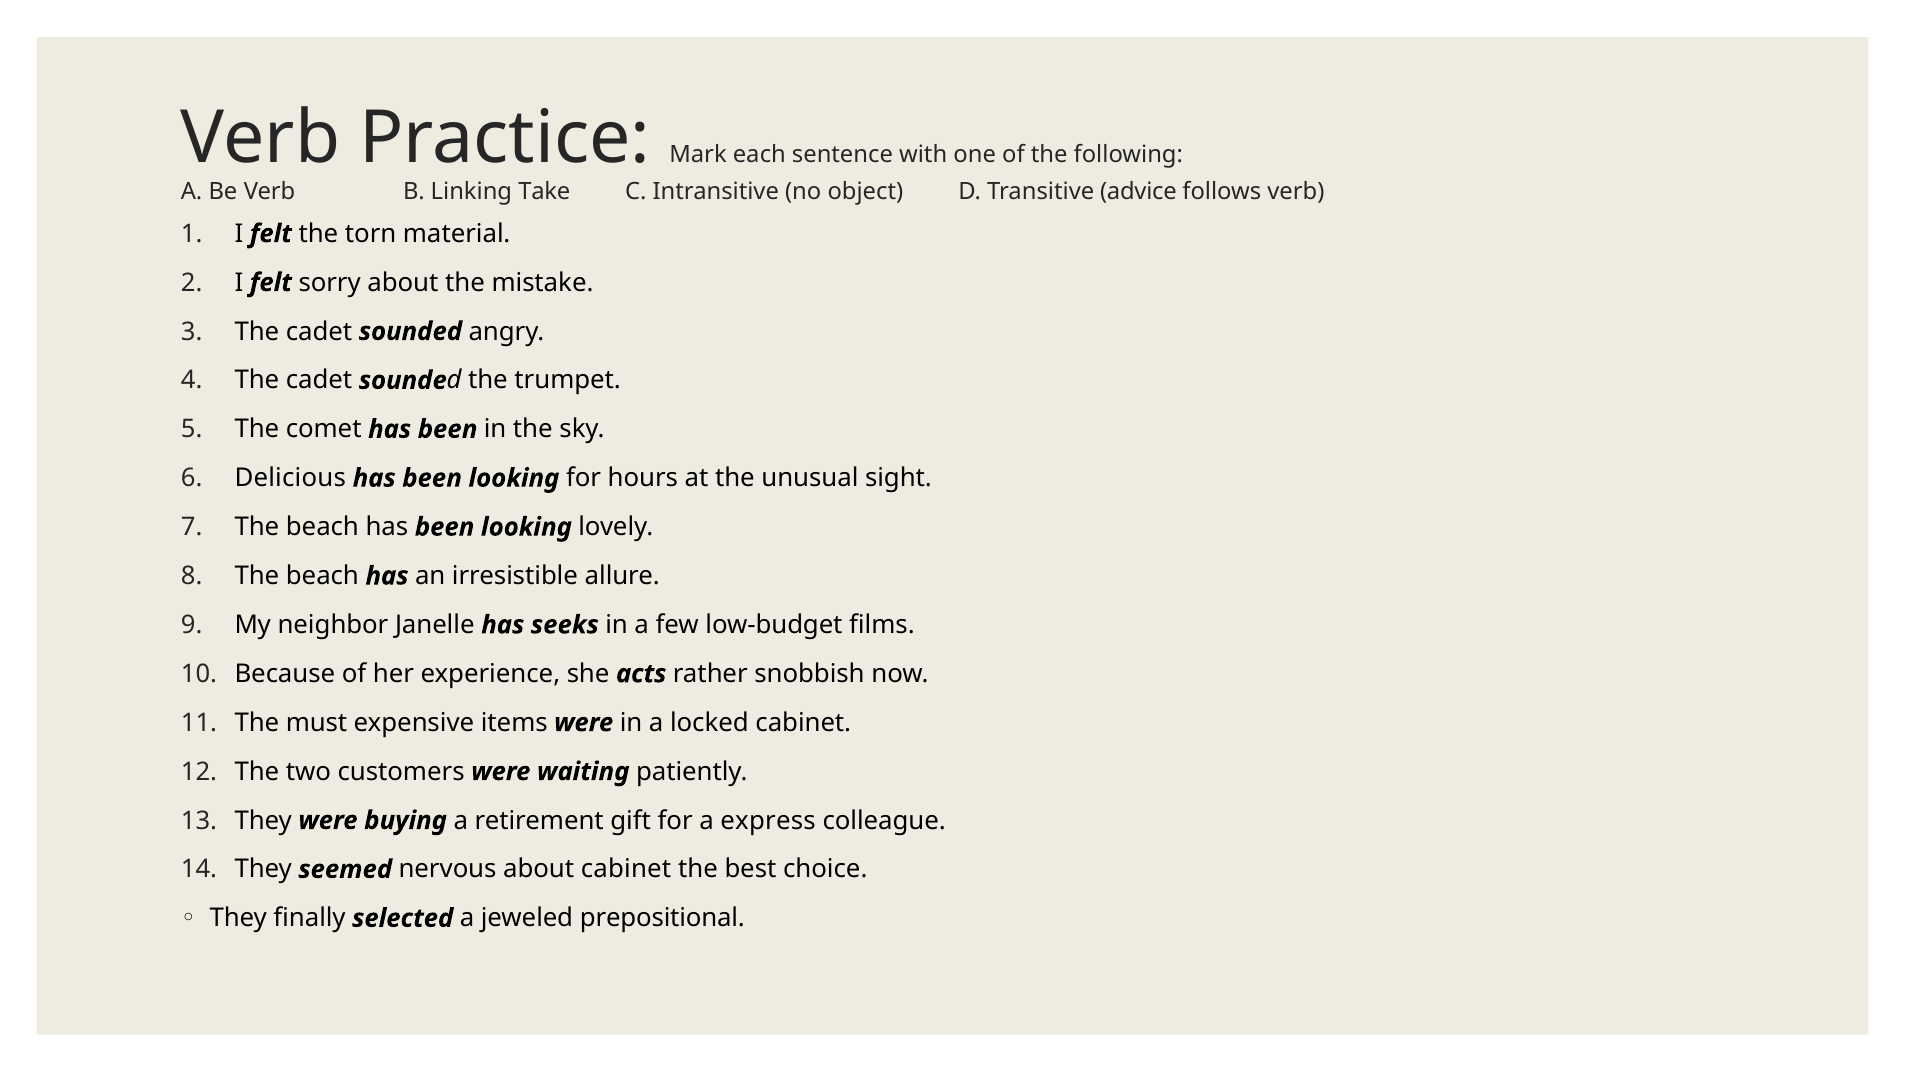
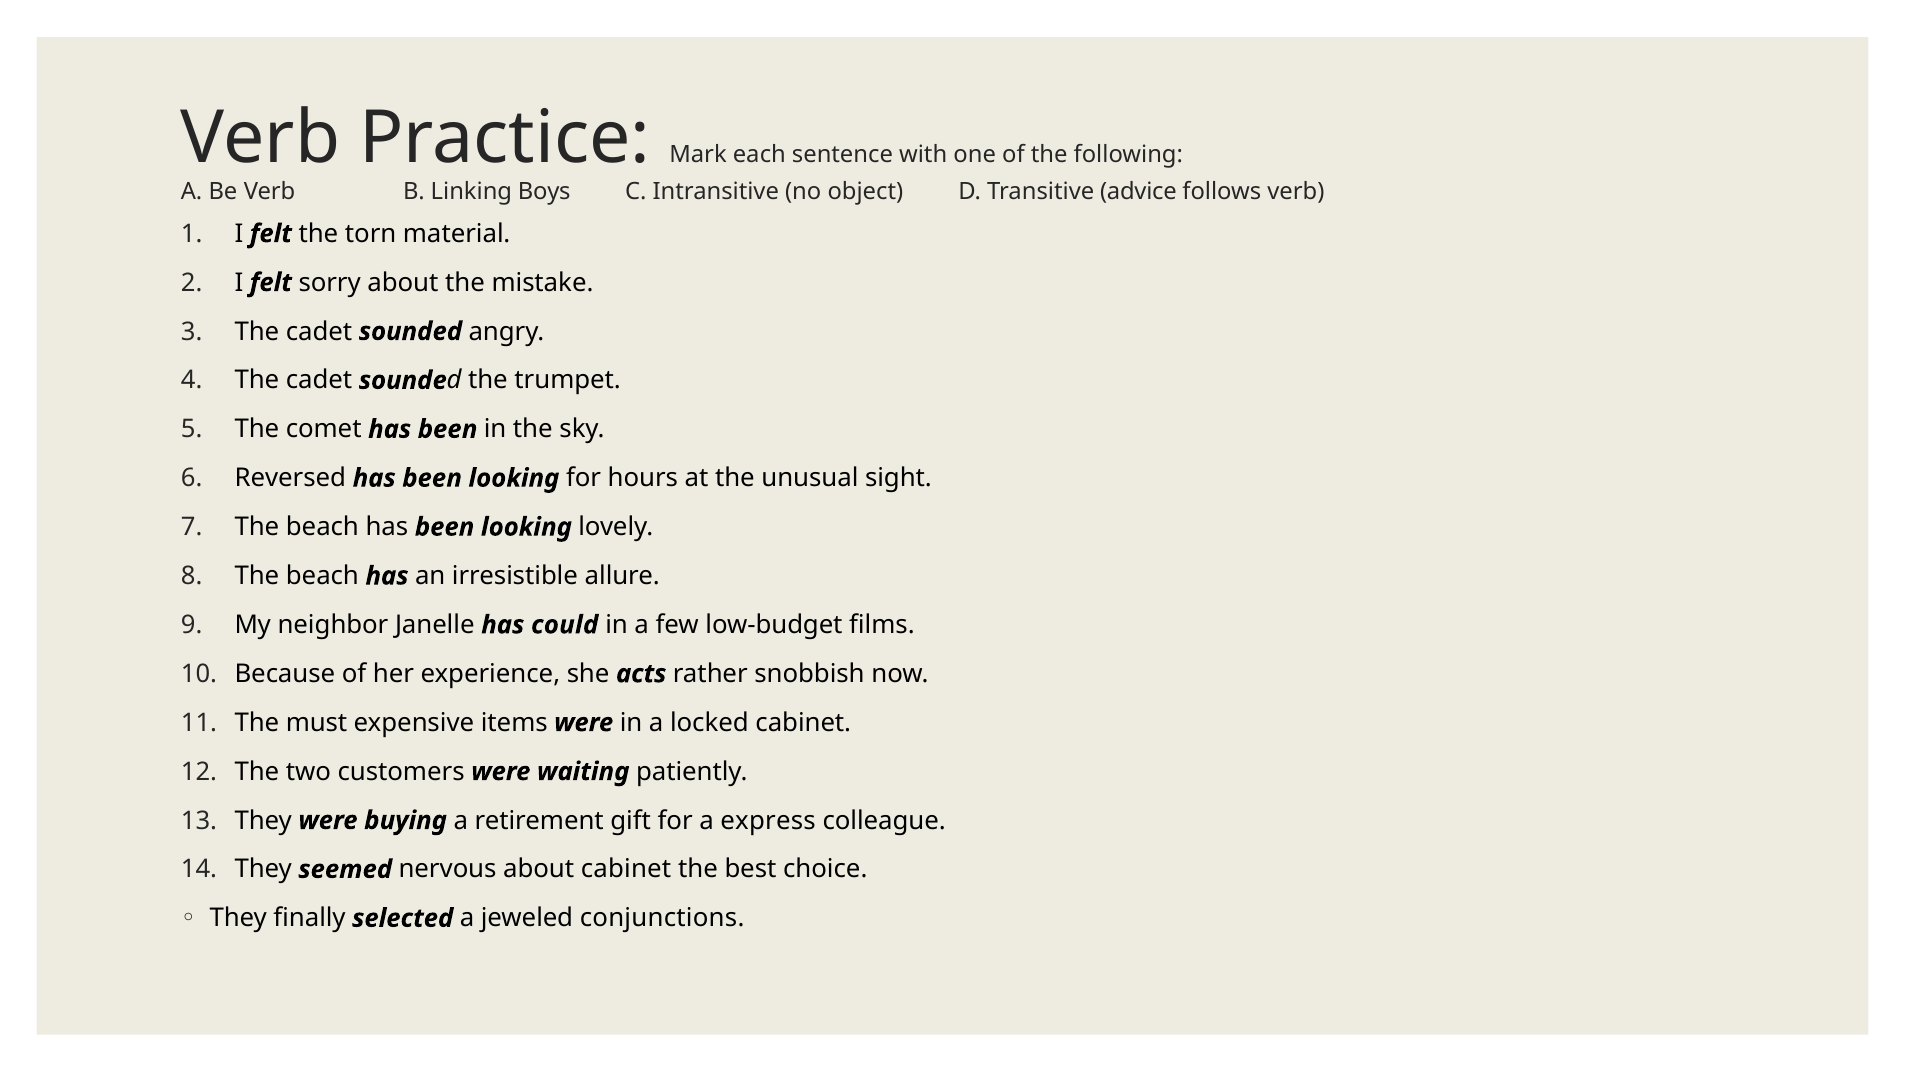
Take: Take -> Boys (544, 191)
Delicious: Delicious -> Reversed (290, 478)
seeks: seeks -> could (565, 625)
prepositional: prepositional -> conjunctions (662, 918)
